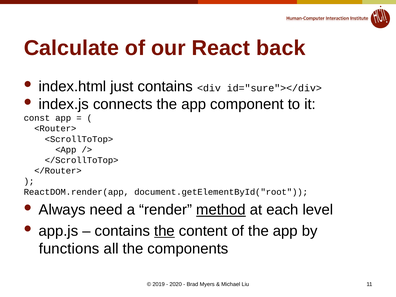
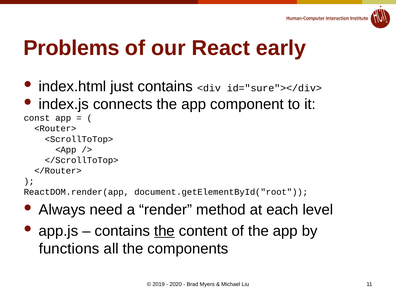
Calculate: Calculate -> Problems (71, 48)
back: back -> early (281, 48)
method underline: present -> none (221, 210)
